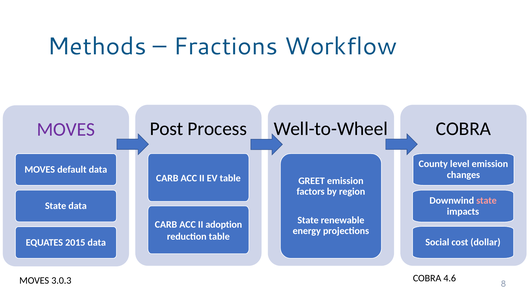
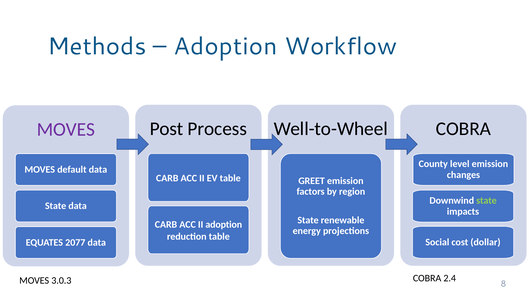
Fractions: Fractions -> Adoption (225, 46)
state colour: pink -> light green (486, 200)
2015: 2015 -> 2077 (75, 242)
4.6: 4.6 -> 2.4 (450, 278)
